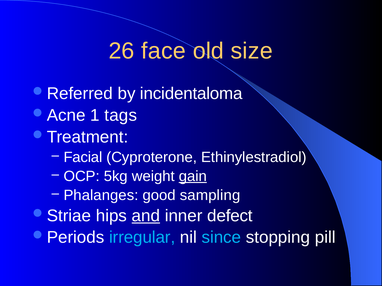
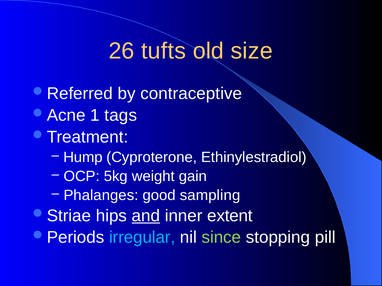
face: face -> tufts (164, 51)
incidentaloma: incidentaloma -> contraceptive (191, 94)
Facial: Facial -> Hump (83, 157)
gain underline: present -> none (193, 176)
defect: defect -> extent (230, 216)
since colour: light blue -> light green (221, 238)
